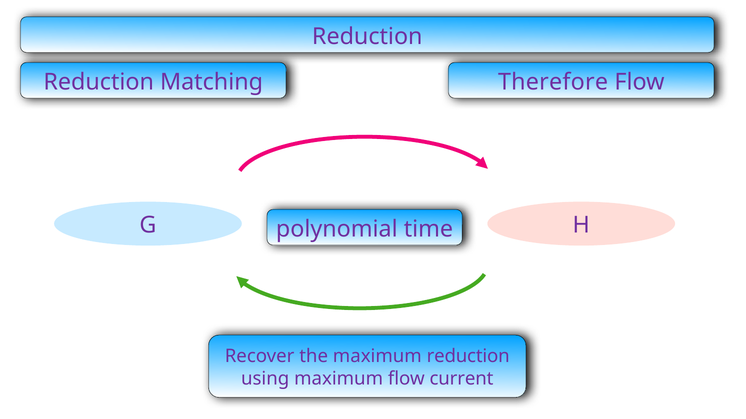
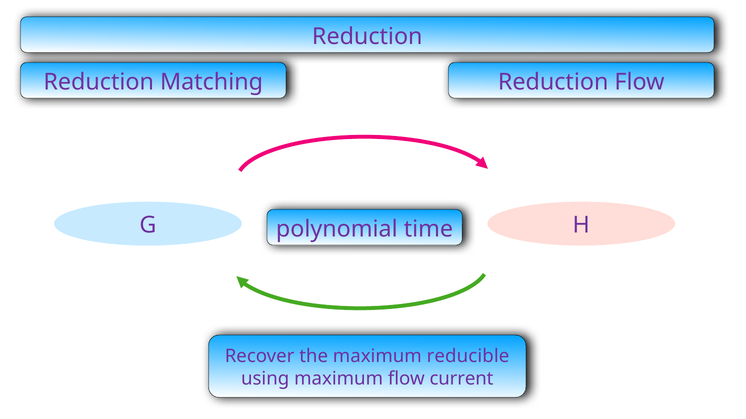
Matching Therefore: Therefore -> Reduction (553, 82)
maximum reduction: reduction -> reducible (468, 357)
